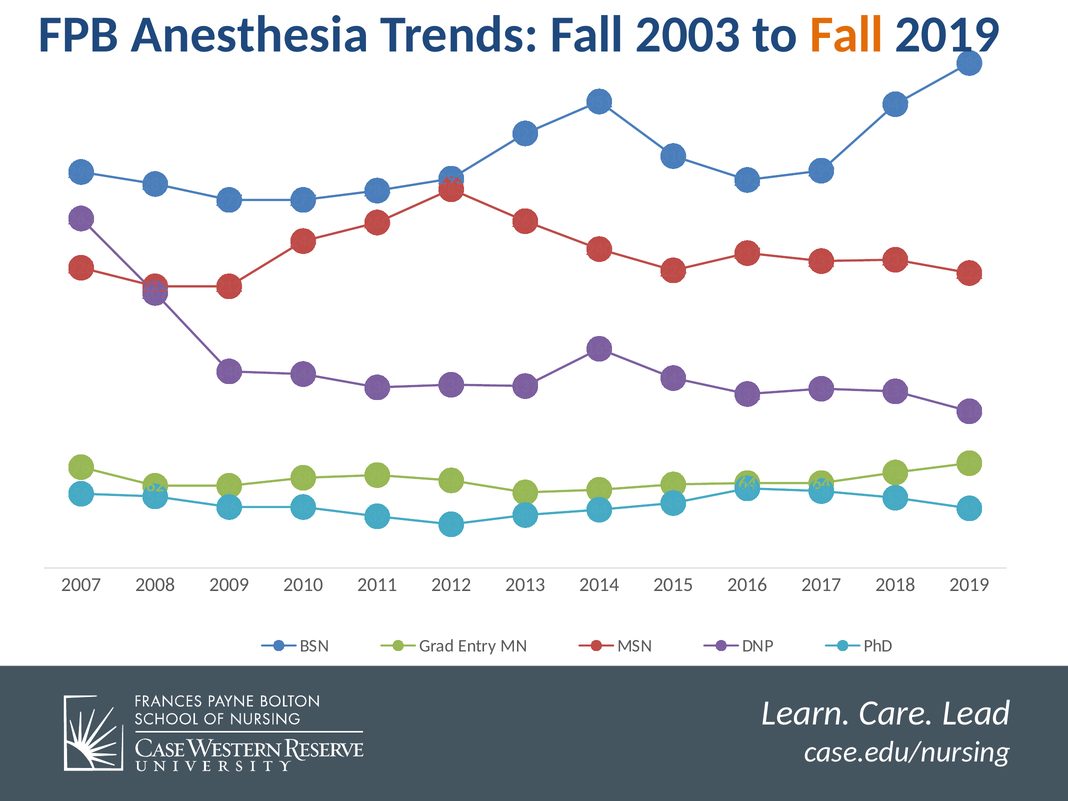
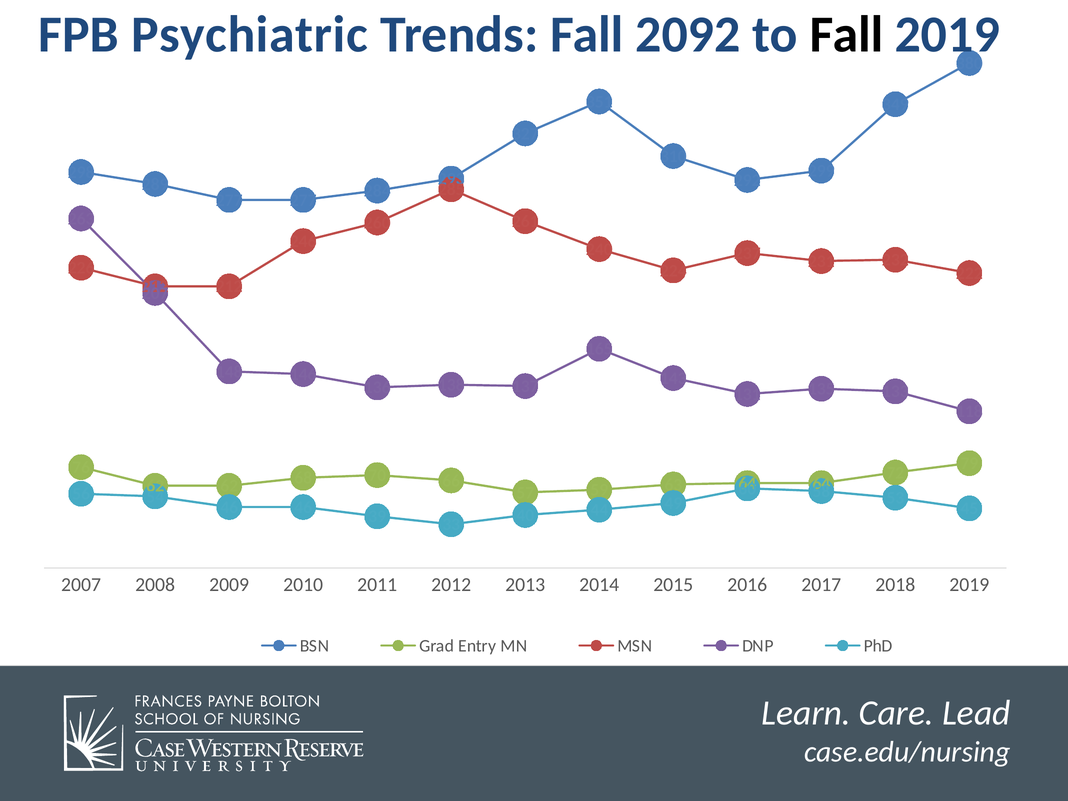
Anesthesia: Anesthesia -> Psychiatric (249, 34)
2003: 2003 -> 2092 (688, 34)
Fall colour: orange -> black (846, 34)
